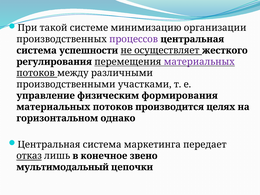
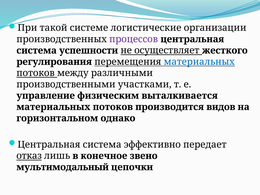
минимизацию: минимизацию -> логистические (146, 28)
материальных colour: purple -> blue (199, 62)
формирования: формирования -> выталкивается (180, 96)
целях: целях -> видов (221, 107)
маркетинга: маркетинга -> эффективно (152, 145)
